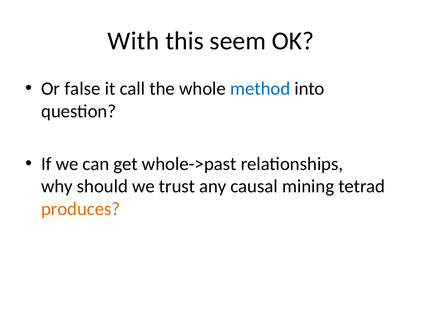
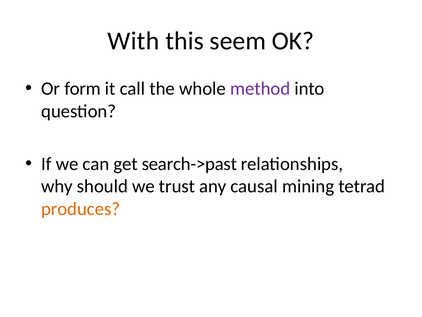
false: false -> form (83, 89)
method colour: blue -> purple (260, 89)
whole->past: whole->past -> search->past (189, 164)
